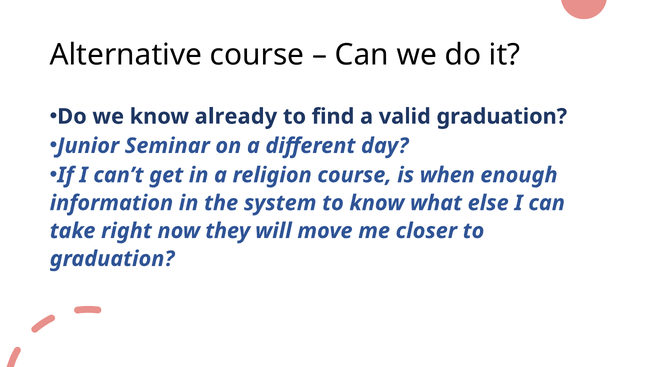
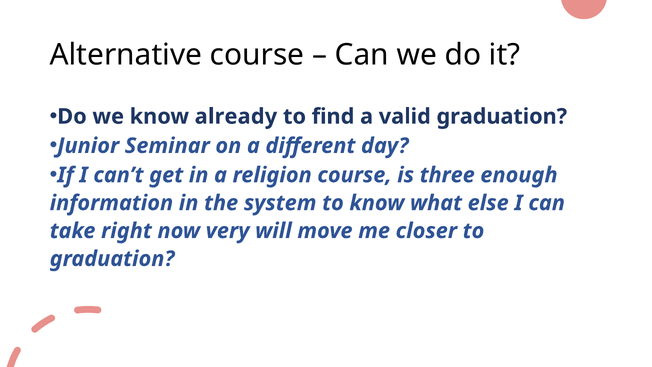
when: when -> three (447, 175)
they: they -> very (228, 231)
